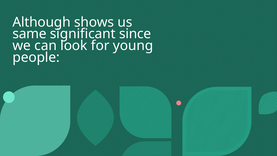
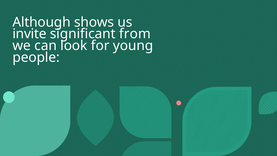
same: same -> invite (29, 34)
since: since -> from (135, 34)
